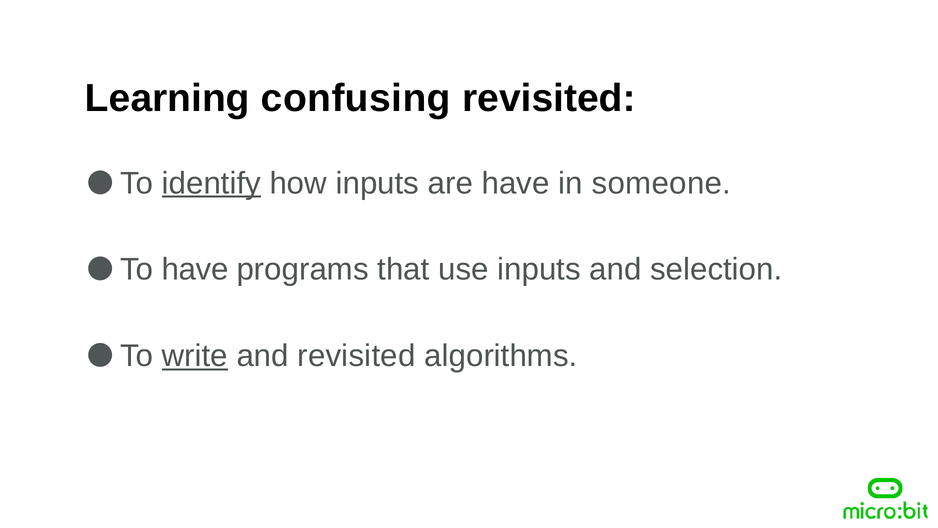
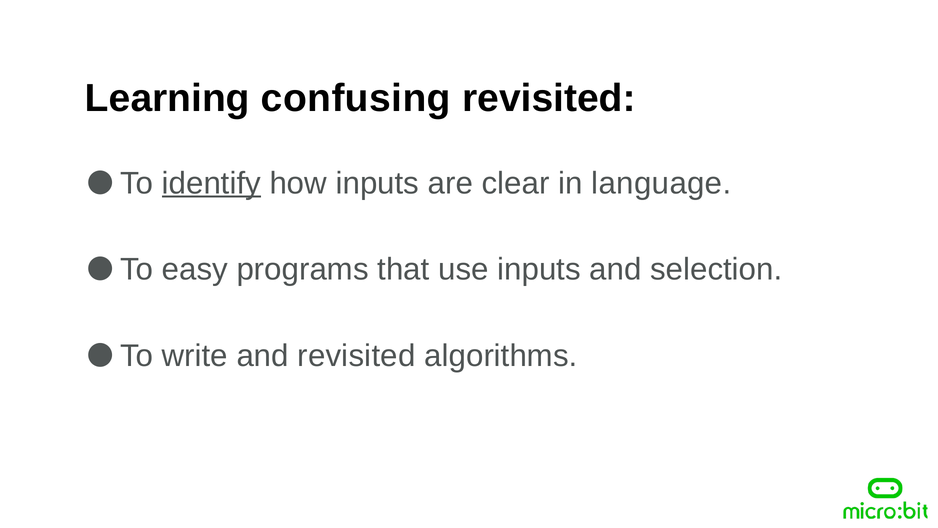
are have: have -> clear (516, 183)
someone: someone -> language (661, 183)
To have: have -> easy (195, 269)
write underline: present -> none (195, 356)
